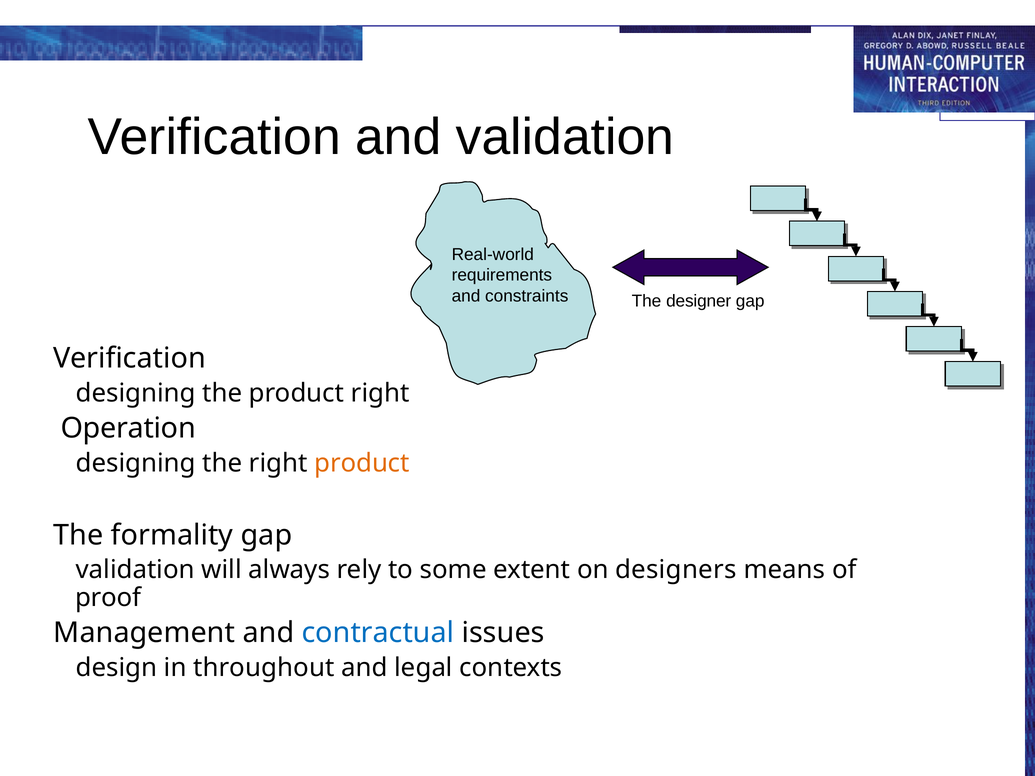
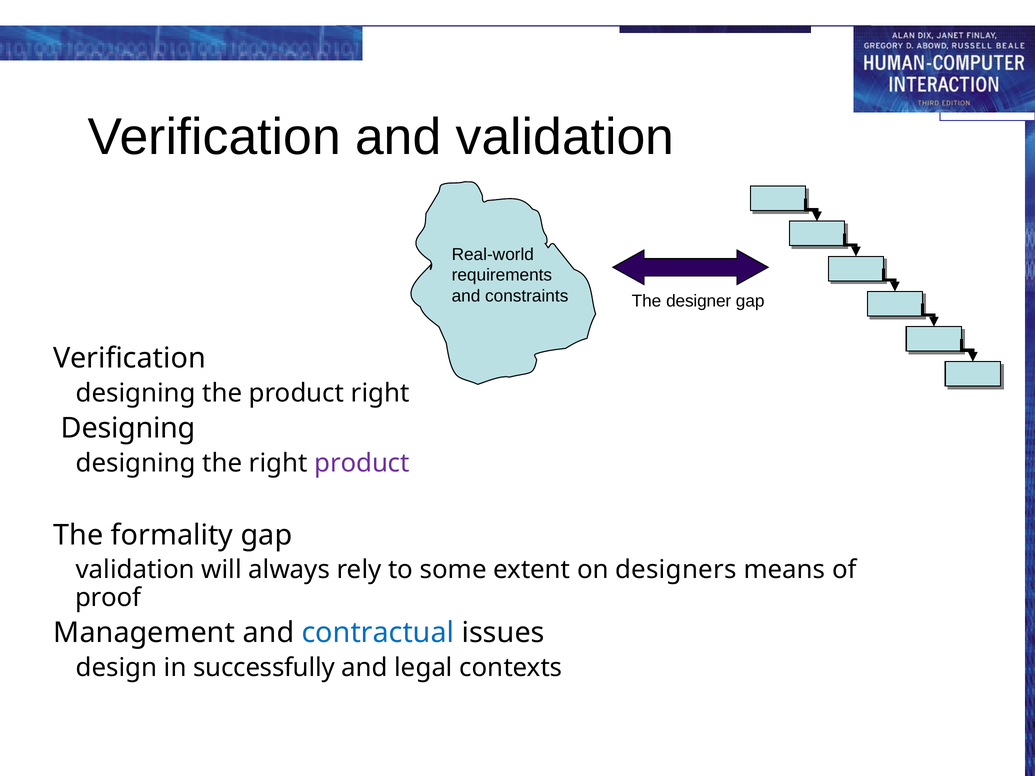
Operation: Operation -> Designing (128, 429)
product colour: orange -> purple (362, 463)
throughout: throughout -> successfully (264, 668)
